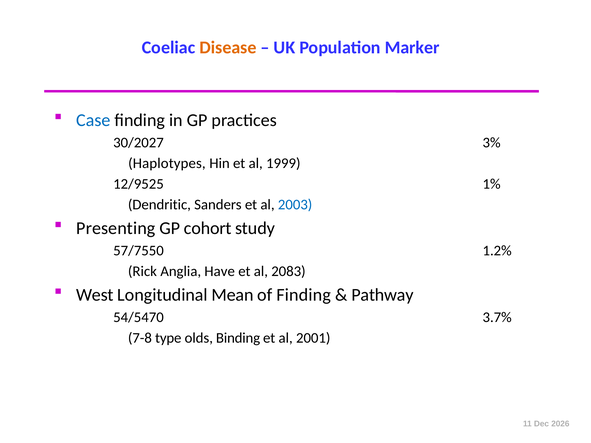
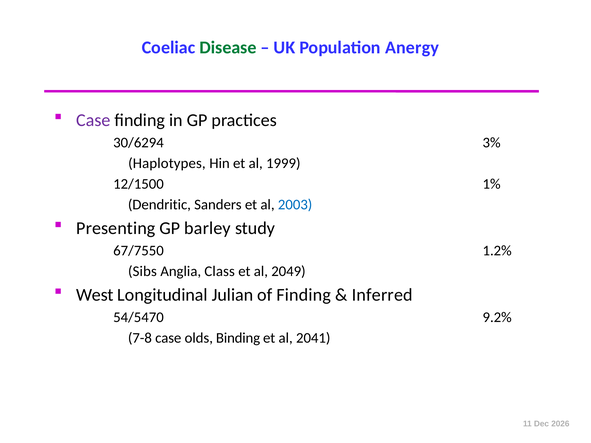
Disease colour: orange -> green (228, 48)
Marker: Marker -> Anergy (412, 48)
Case colour: blue -> purple (93, 120)
30/2027: 30/2027 -> 30/6294 (138, 143)
12/9525: 12/9525 -> 12/1500 (138, 184)
cohort: cohort -> barley (208, 228)
57/7550: 57/7550 -> 67/7550 (138, 251)
Rick: Rick -> Sibs (142, 271)
Have: Have -> Class (220, 271)
2083: 2083 -> 2049 (288, 271)
Mean: Mean -> Julian (233, 295)
Pathway: Pathway -> Inferred (382, 295)
3.7%: 3.7% -> 9.2% (497, 317)
7-8 type: type -> case (168, 338)
2001: 2001 -> 2041 (313, 338)
